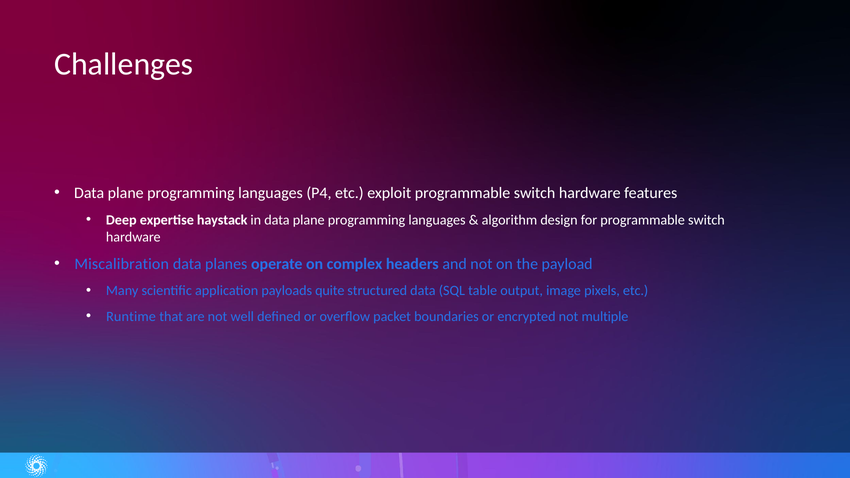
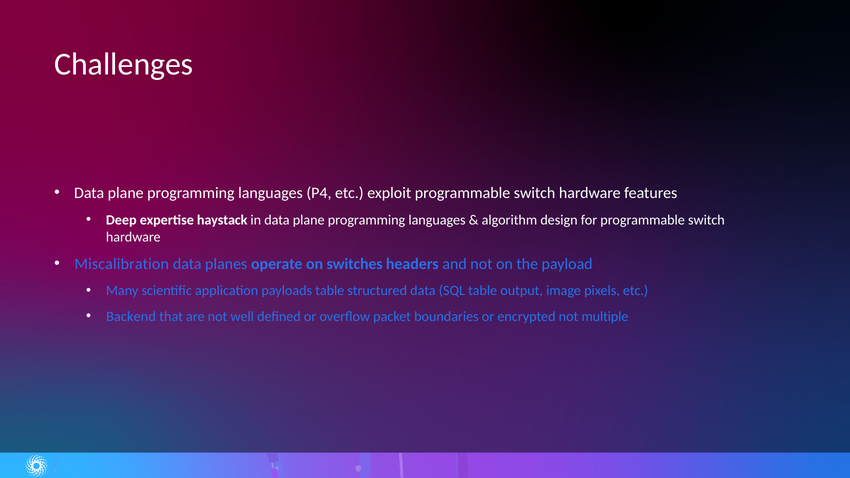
complex: complex -> switches (355, 264)
payloads quite: quite -> table (330, 291)
Runtime: Runtime -> Backend (131, 317)
